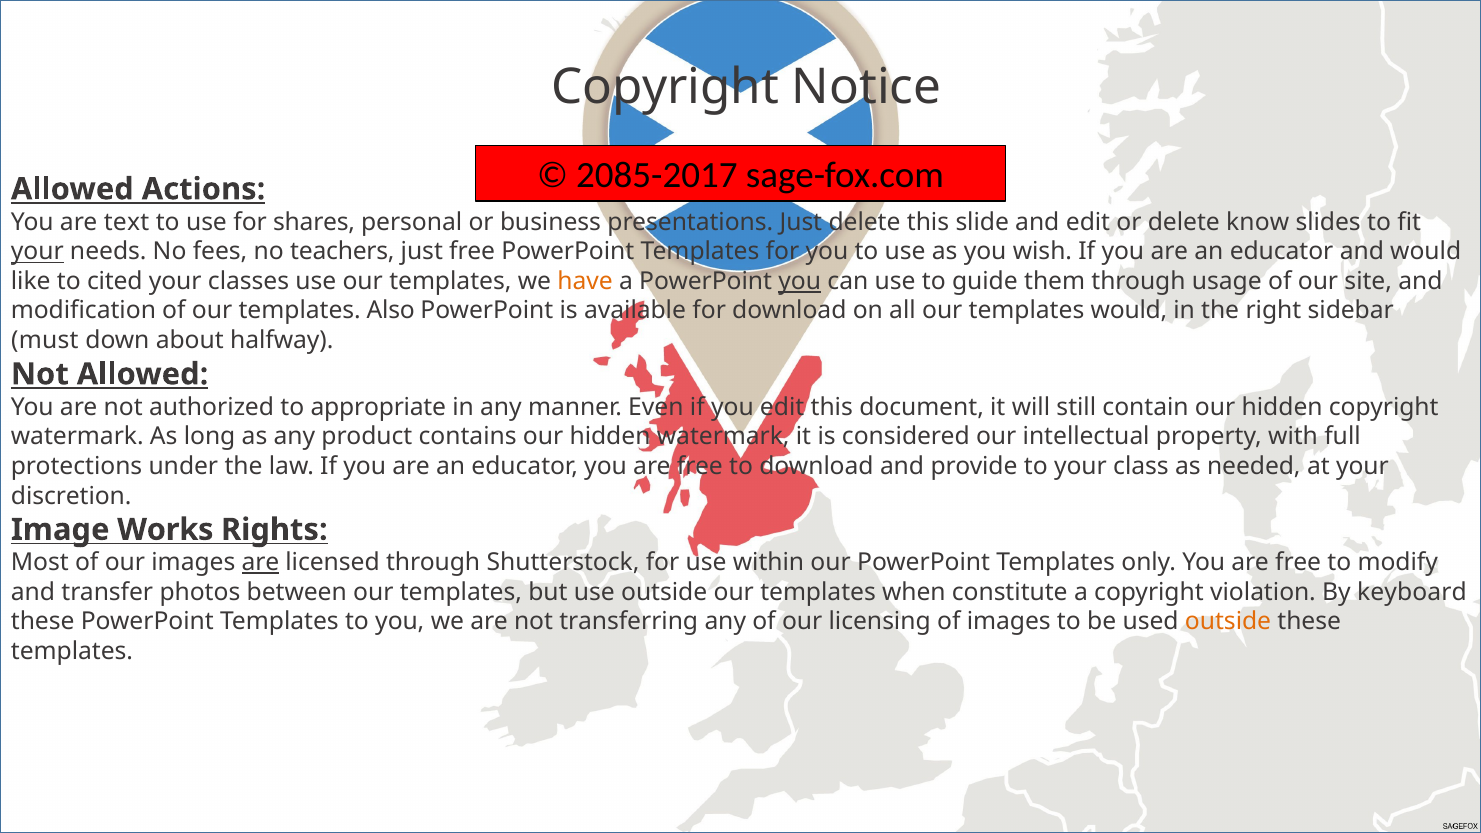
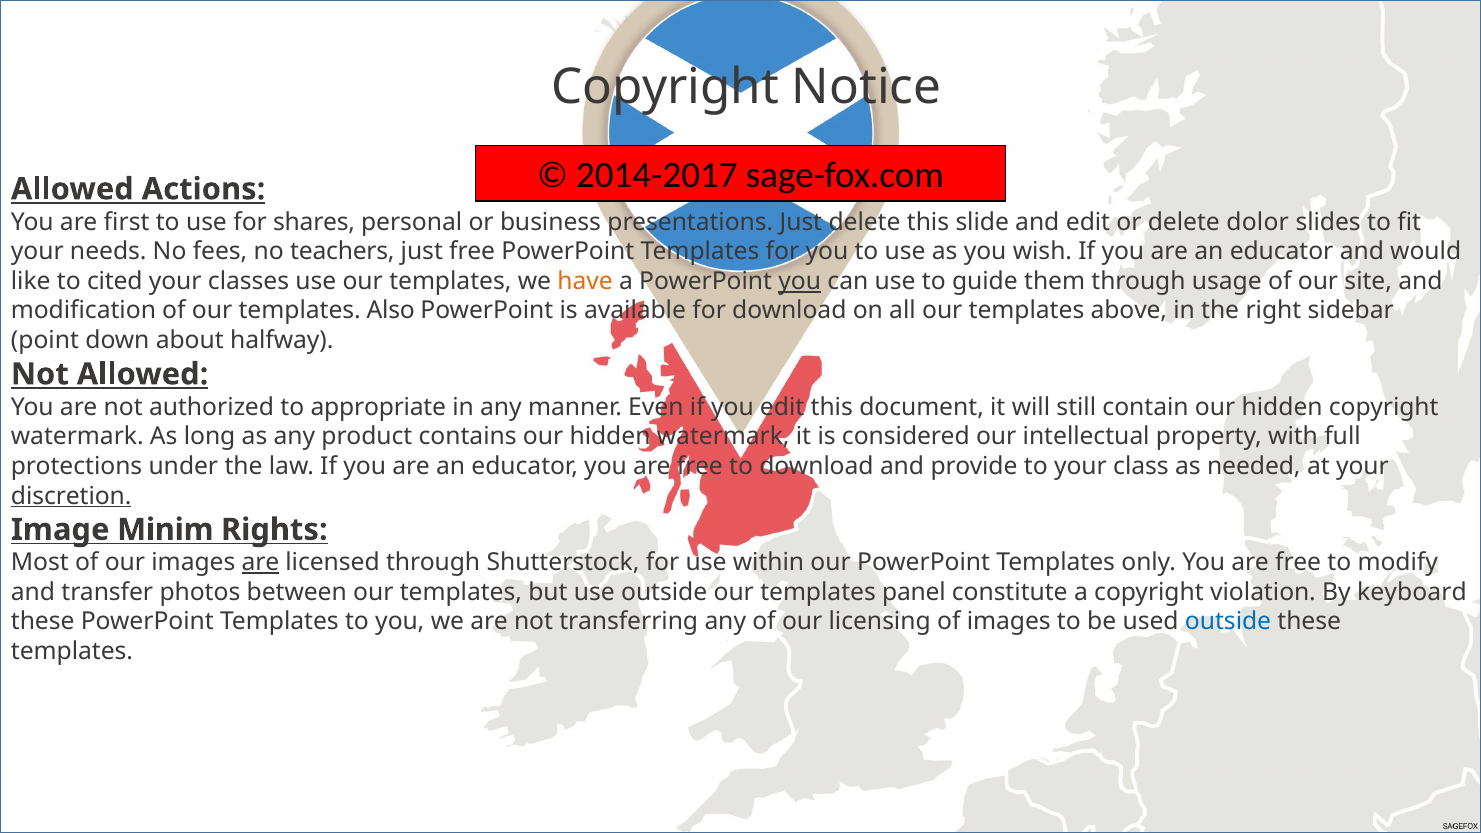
2085-2017: 2085-2017 -> 2014-2017 (657, 176)
text: text -> first (127, 222)
know: know -> dolor (1258, 222)
your underline: present -> none (37, 252)
templates would: would -> above (1129, 311)
must: must -> point (45, 340)
discretion underline: none -> present (71, 496)
Works: Works -> Minim (165, 530)
when: when -> panel (914, 592)
outside colour: orange -> blue (1228, 622)
